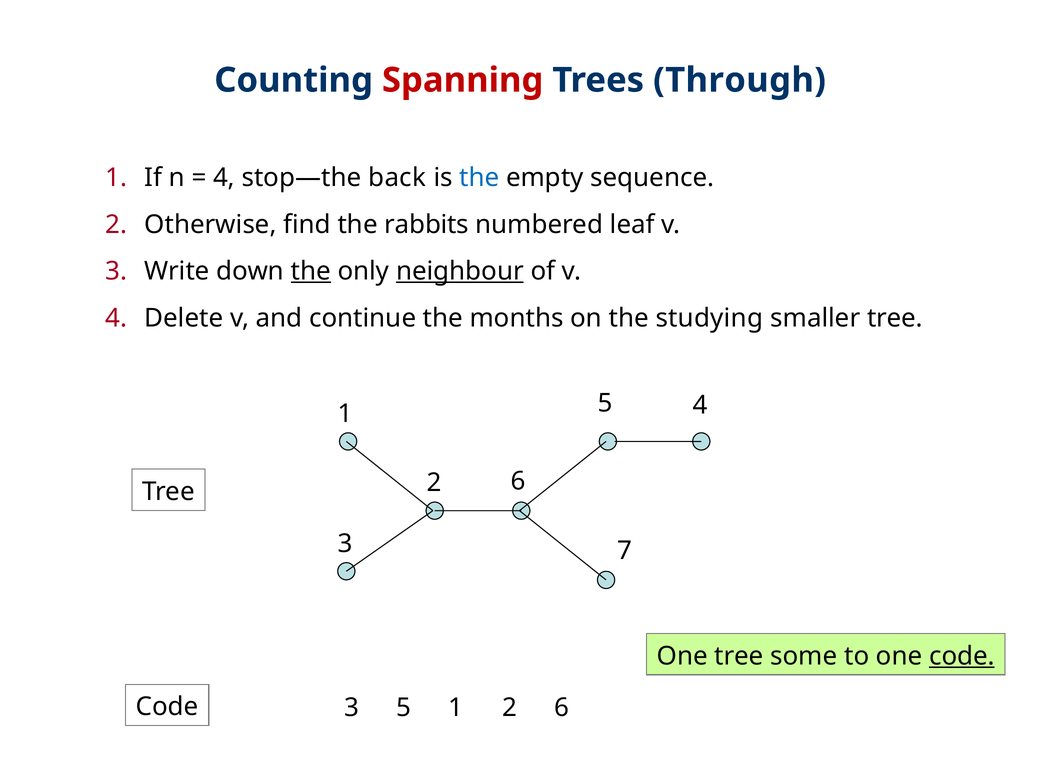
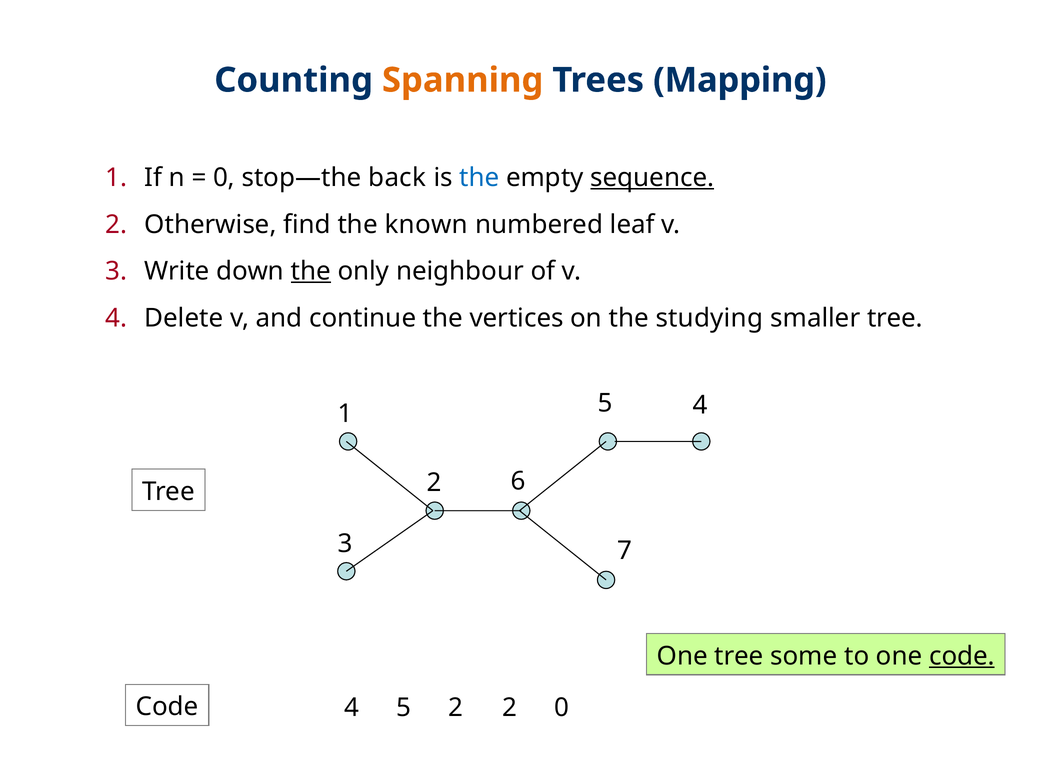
Spanning colour: red -> orange (463, 80)
Through: Through -> Mapping (740, 80)
4: 4 -> 0 (224, 178)
sequence underline: none -> present (652, 178)
rabbits: rabbits -> known (426, 225)
neighbour underline: present -> none (460, 271)
months: months -> vertices (517, 318)
Code 3: 3 -> 4 (352, 708)
5 1: 1 -> 2 (456, 708)
2 6: 6 -> 0 (562, 708)
